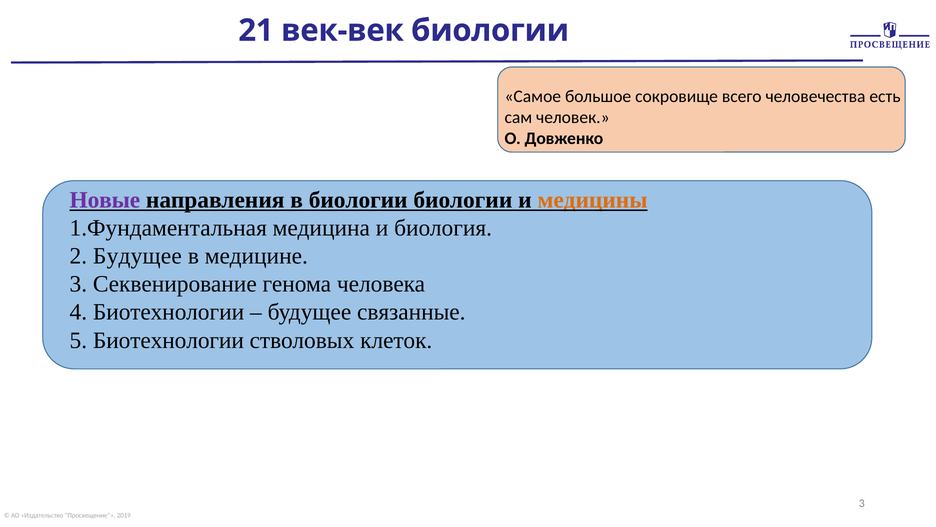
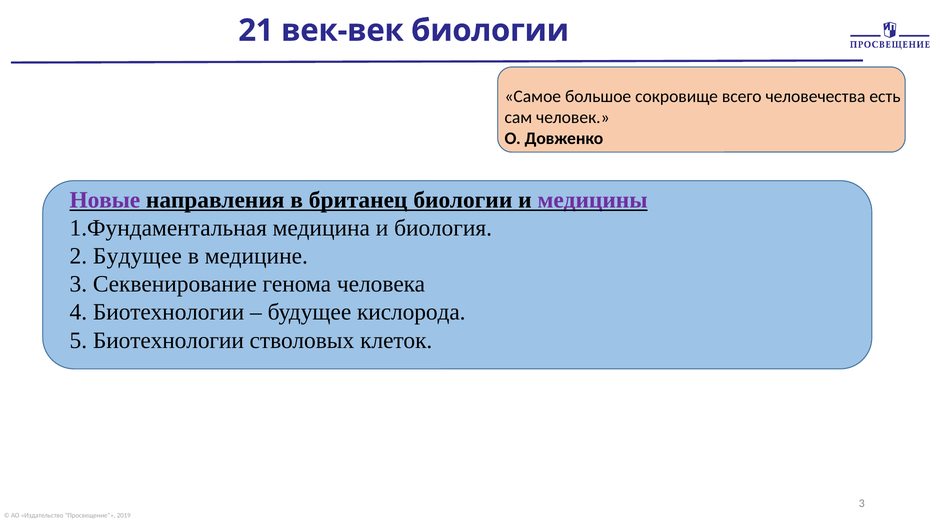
в биологии: биологии -> британец (358, 200)
медицины colour: orange -> purple (593, 200)
связанные: связанные -> кислорода (411, 312)
